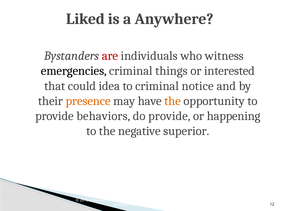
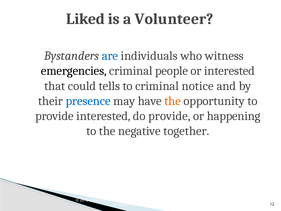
Anywhere: Anywhere -> Volunteer (174, 19)
are colour: red -> blue (110, 56)
things: things -> people (172, 71)
idea: idea -> tells (109, 86)
presence colour: orange -> blue (88, 101)
provide behaviors: behaviors -> interested (103, 116)
superior: superior -> together (186, 131)
